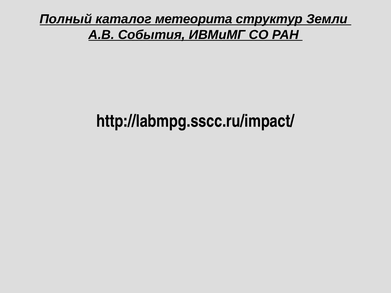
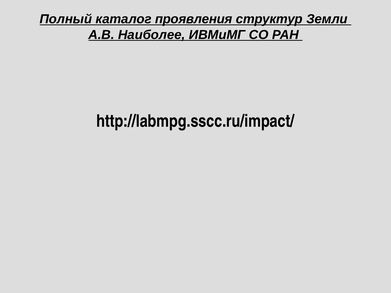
метеорита: метеорита -> проявления (194, 19)
События: События -> Наиболее (152, 35)
